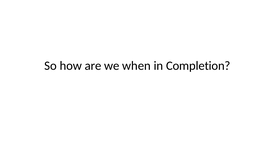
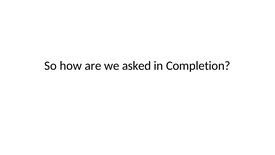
when: when -> asked (137, 66)
